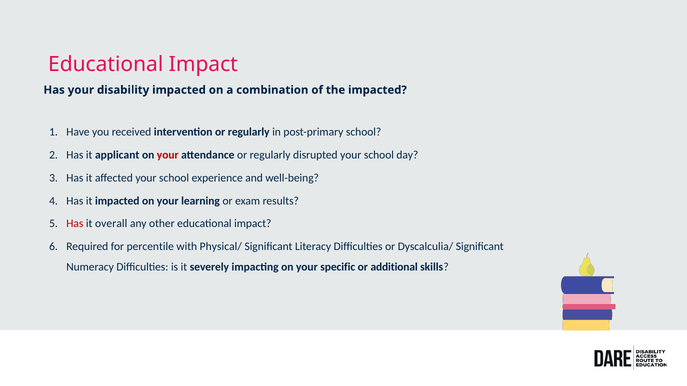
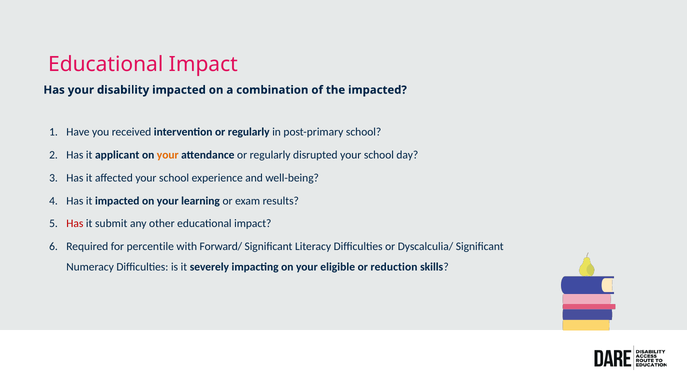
your colour: red -> orange (168, 155)
overall: overall -> submit (111, 224)
Physical/: Physical/ -> Forward/ (221, 247)
specific: specific -> eligible (338, 267)
additional: additional -> reduction (394, 267)
